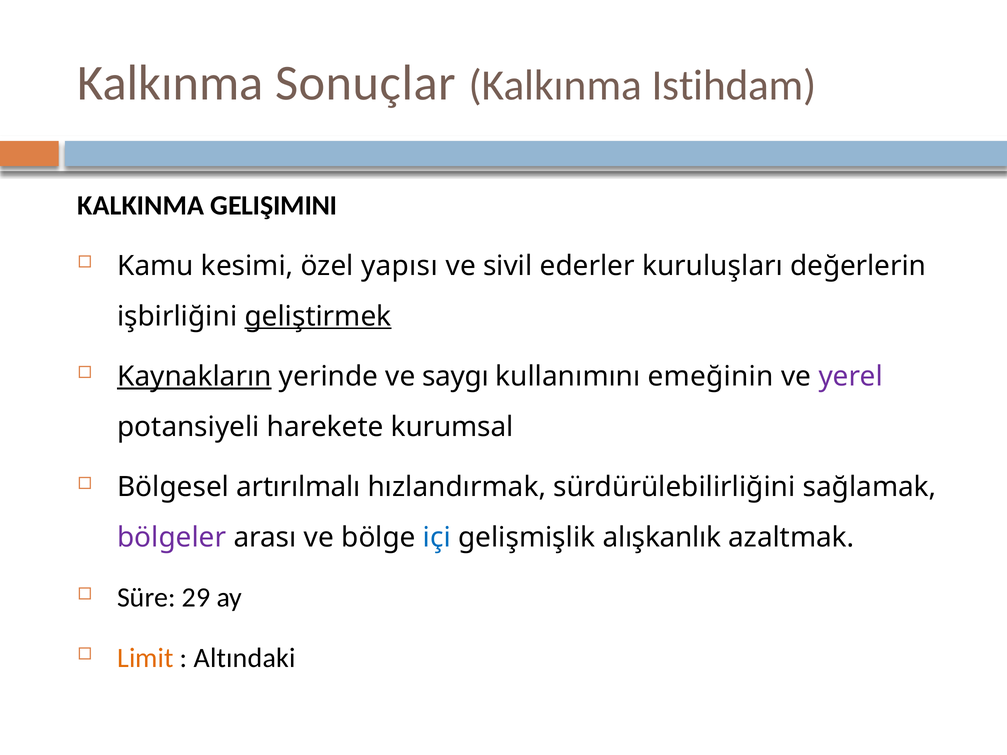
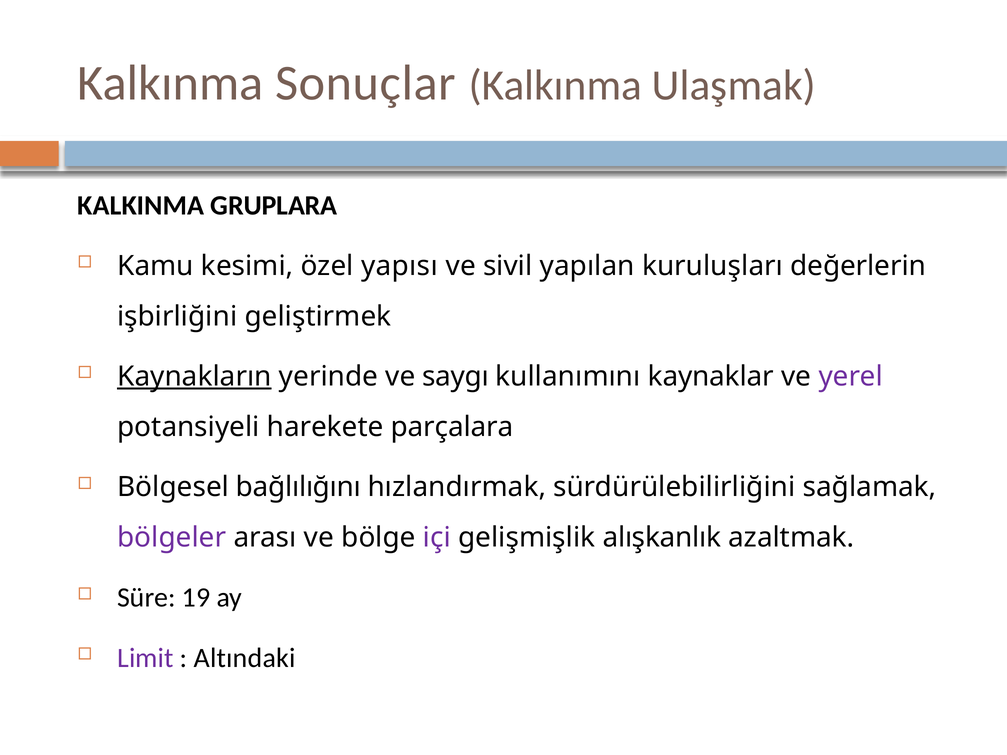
Istihdam: Istihdam -> Ulaşmak (734, 86)
GELIŞIMINI: GELIŞIMINI -> GRUPLARA (274, 206)
ederler: ederler -> yapılan (587, 266)
geliştirmek underline: present -> none (318, 316)
emeğinin: emeğinin -> kaynaklar (711, 377)
kurumsal: kurumsal -> parçalara (452, 427)
artırılmalı: artırılmalı -> bağlılığını (298, 487)
içi colour: blue -> purple (437, 538)
29: 29 -> 19 (196, 598)
Limit colour: orange -> purple (145, 658)
